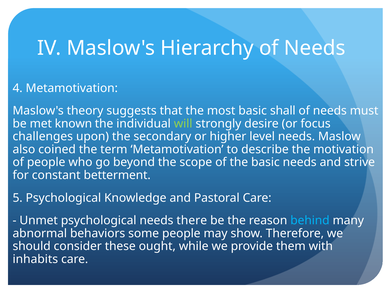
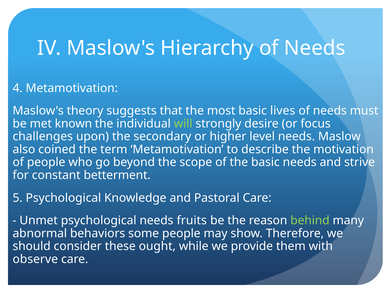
shall: shall -> lives (283, 111)
there: there -> fruits (192, 221)
behind colour: light blue -> light green (310, 221)
inhabits: inhabits -> observe (35, 259)
